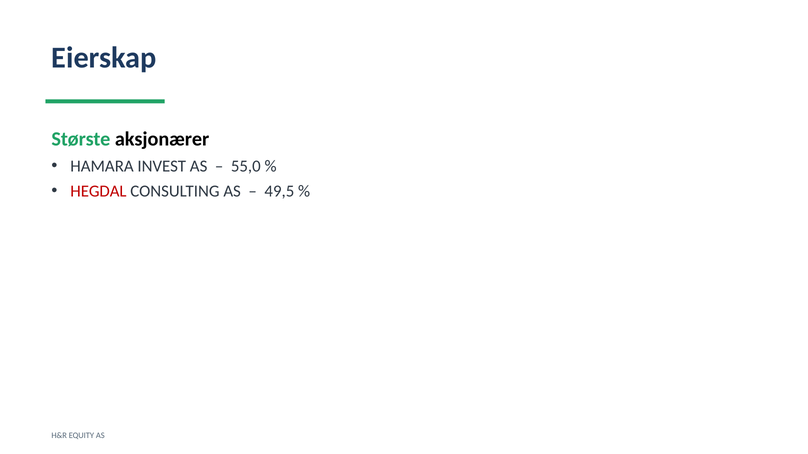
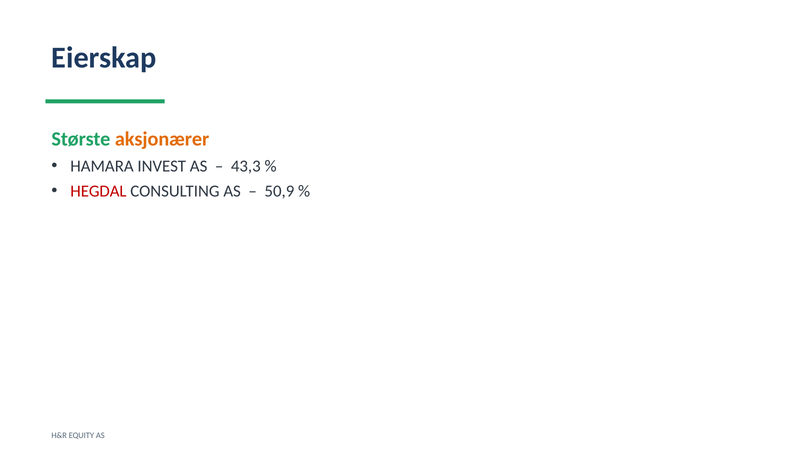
aksjonærer colour: black -> orange (162, 139)
55,0: 55,0 -> 43,3 (246, 166)
49,5: 49,5 -> 50,9 (279, 191)
